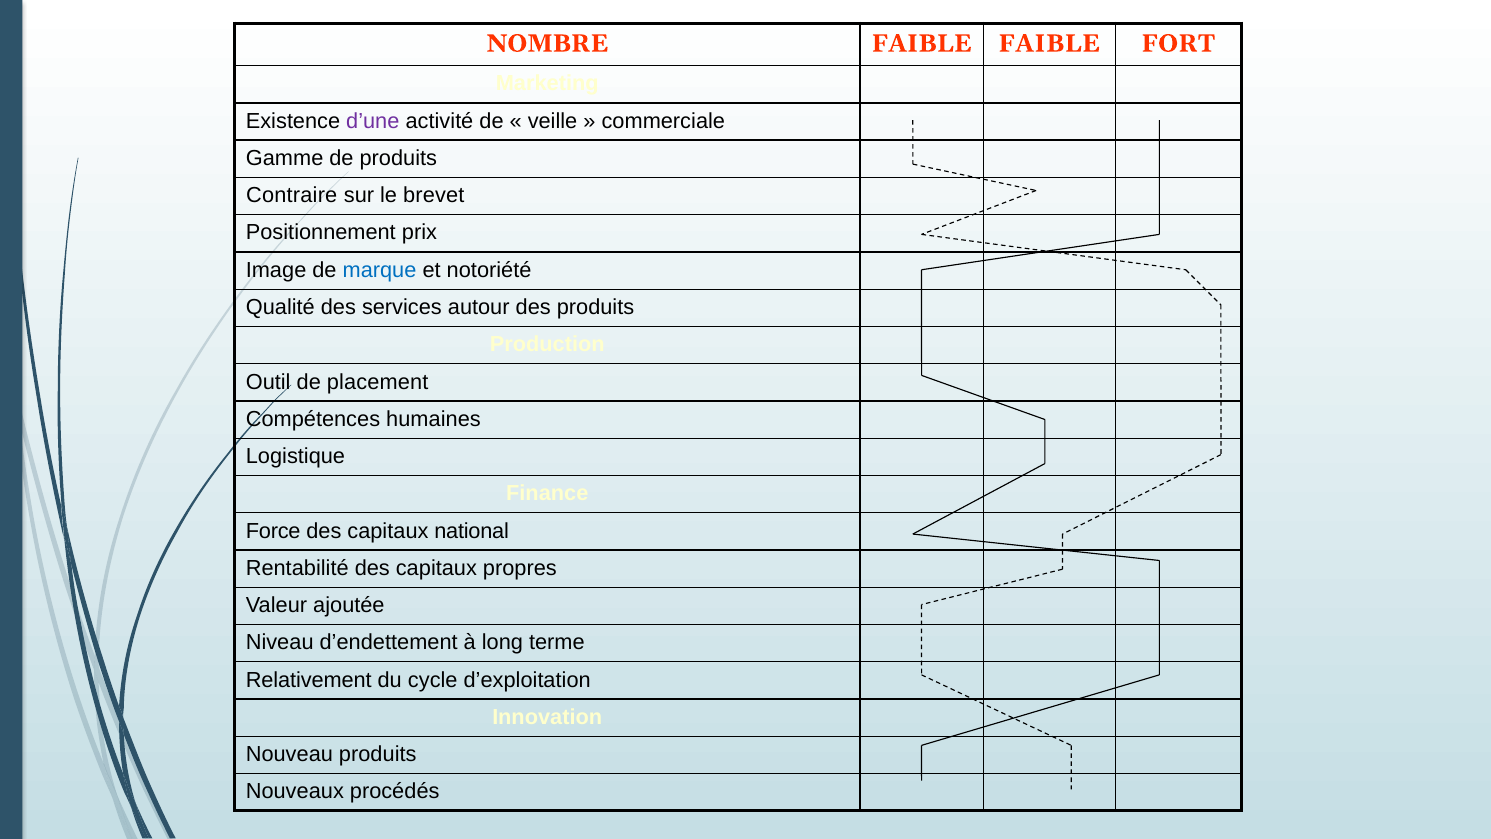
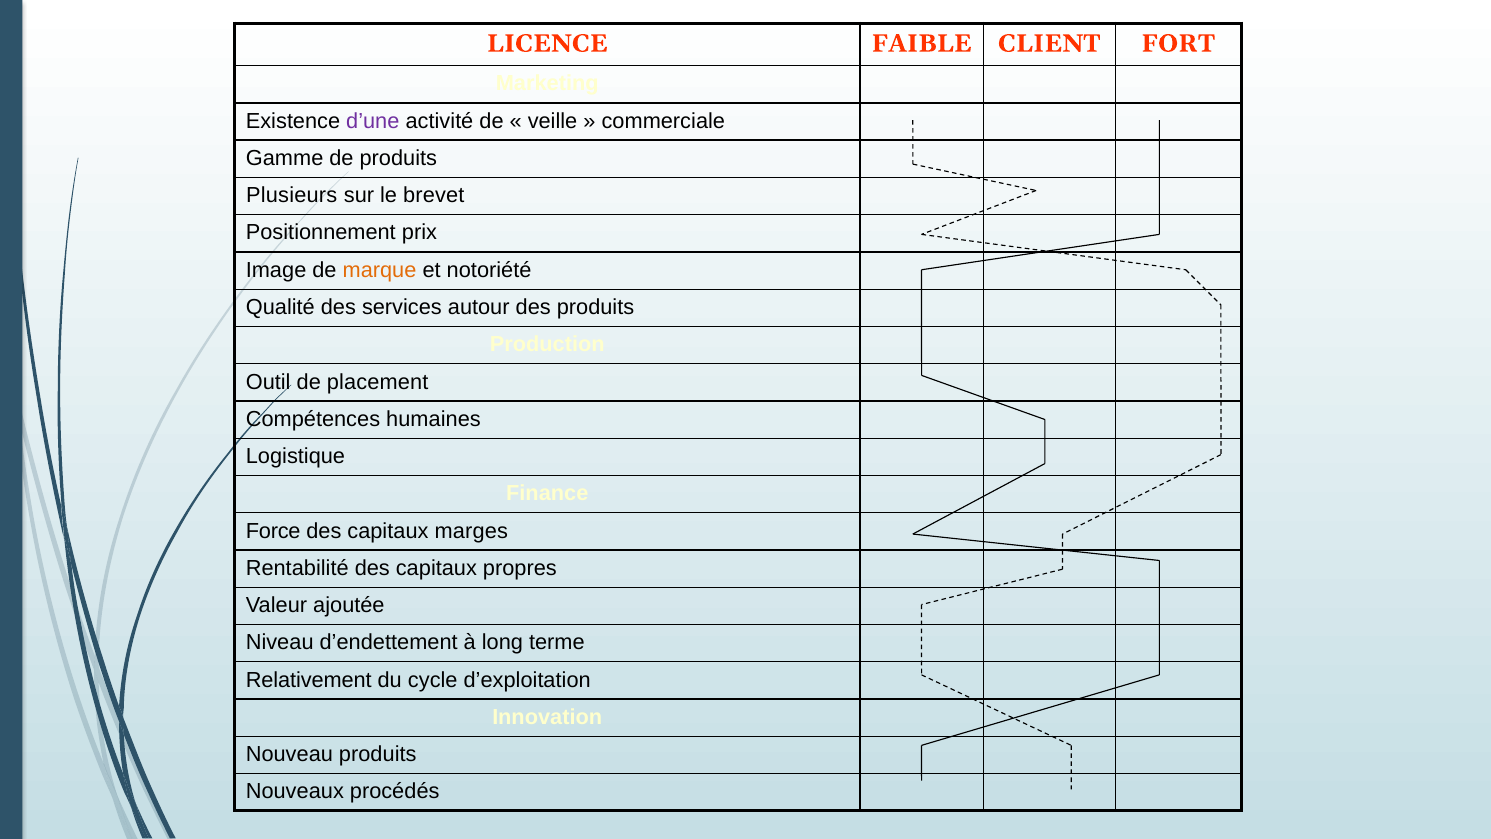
NOMBRE: NOMBRE -> LICENCE (547, 43)
FAIBLE FAIBLE: FAIBLE -> CLIENT (1049, 43)
Contraire: Contraire -> Plusieurs (292, 195)
marque colour: blue -> orange (380, 270)
national: national -> marges (471, 531)
